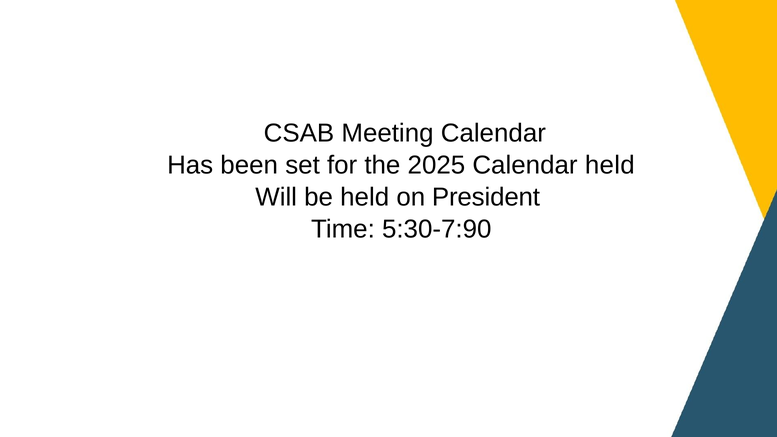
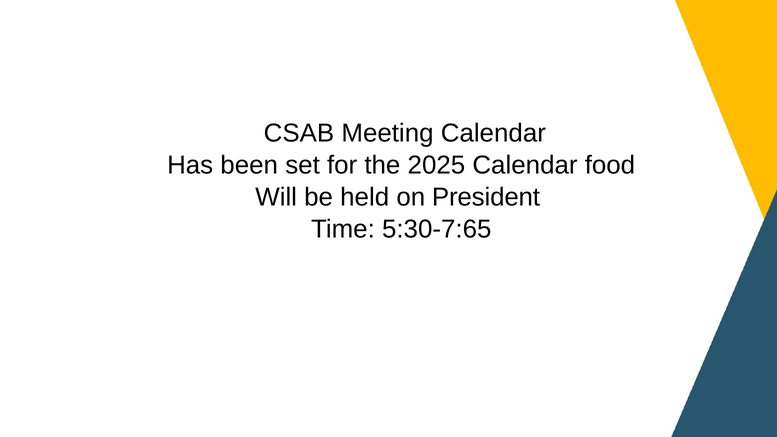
Calendar held: held -> food (610, 165)
5:30-7:90: 5:30-7:90 -> 5:30-7:65 (437, 229)
